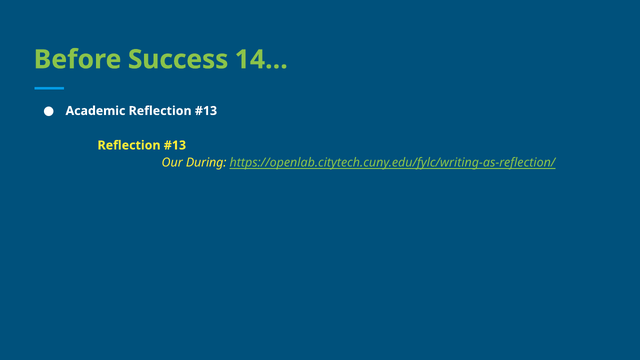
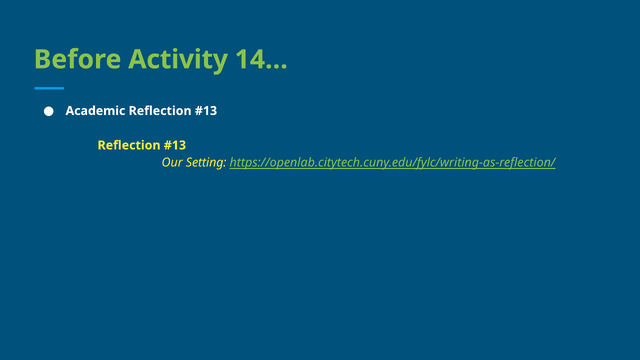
Success: Success -> Activity (178, 60)
During: During -> Setting (206, 163)
